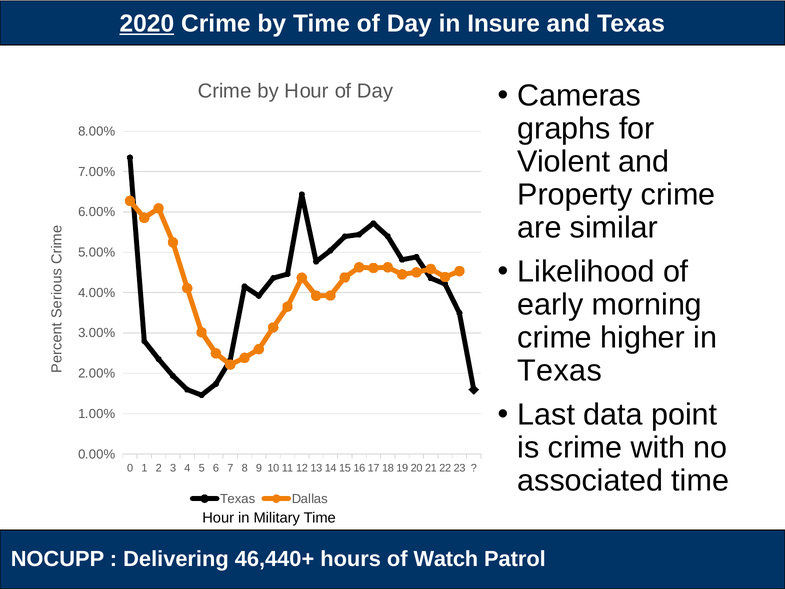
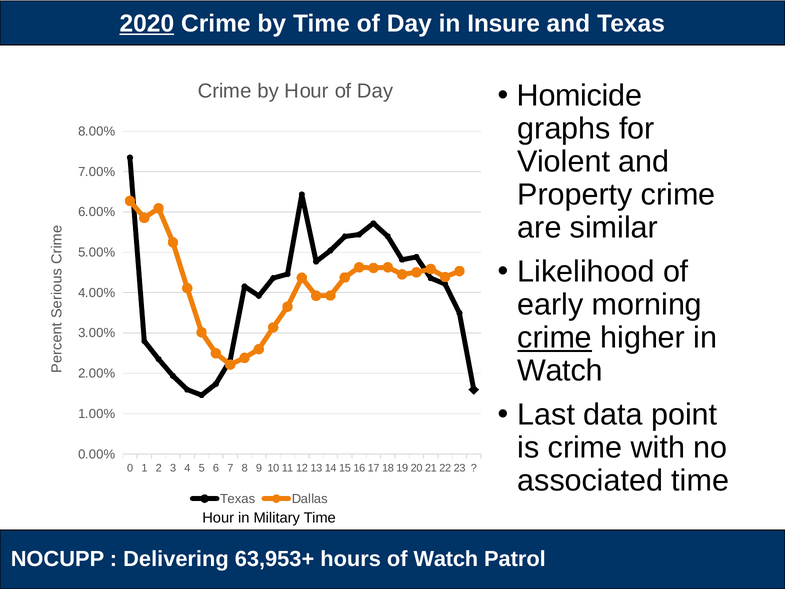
Cameras: Cameras -> Homicide (579, 96)
crime underline: none -> present (555, 338)
Texas: Texas -> Watch (560, 371)
46,440+: 46,440+ -> 63,953+ (274, 559)
